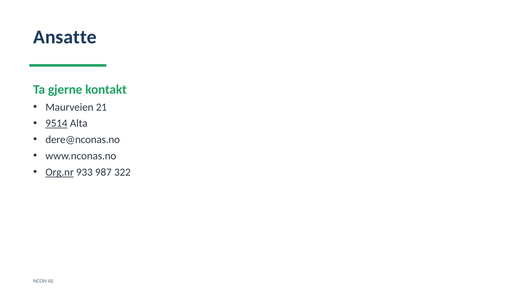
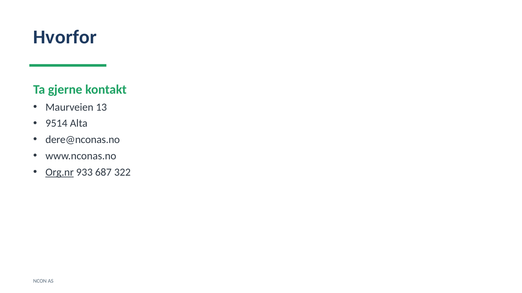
Ansatte: Ansatte -> Hvorfor (65, 37)
21: 21 -> 13 (101, 107)
9514 underline: present -> none (56, 124)
987: 987 -> 687 (103, 173)
